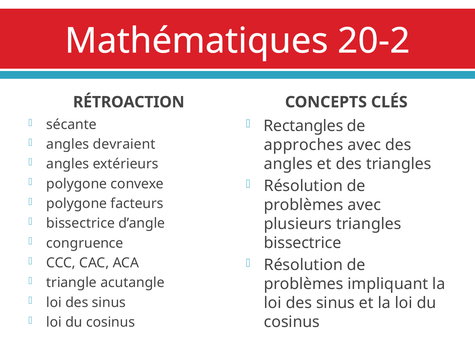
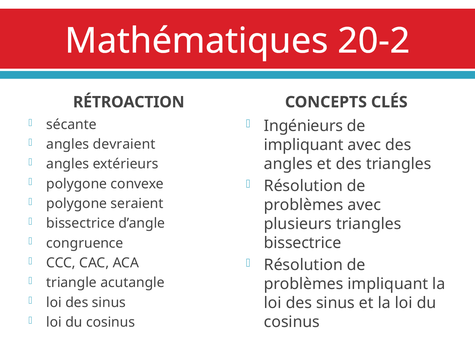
Rectangles: Rectangles -> Ingénieurs (303, 126)
approches: approches -> impliquant (304, 145)
facteurs: facteurs -> seraient (137, 204)
